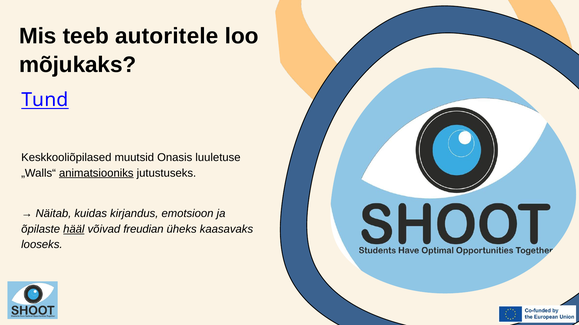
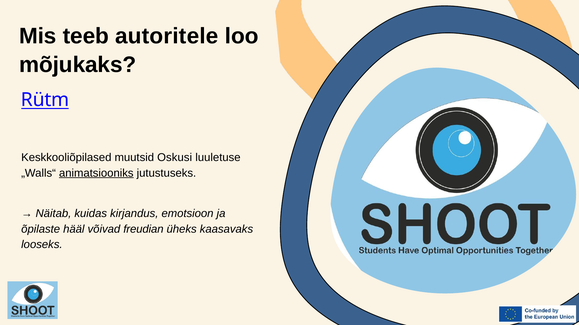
Tund: Tund -> Rütm (45, 100)
Onasis: Onasis -> Oskusi (175, 158)
hääl underline: present -> none (74, 230)
